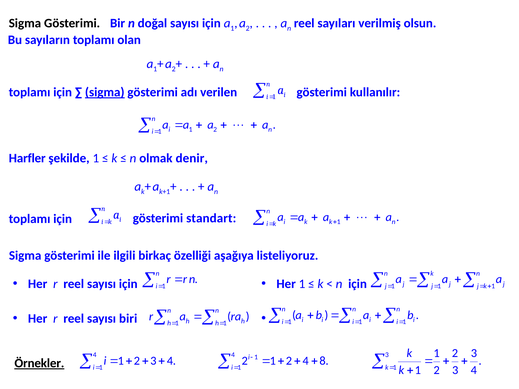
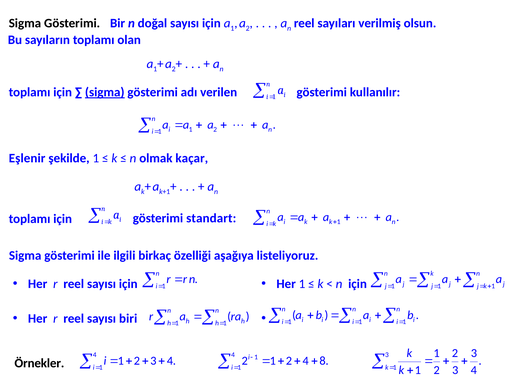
Harfler: Harfler -> Eşlenir (27, 158)
denir: denir -> kaçar (192, 158)
Örnekler underline: present -> none (39, 364)
